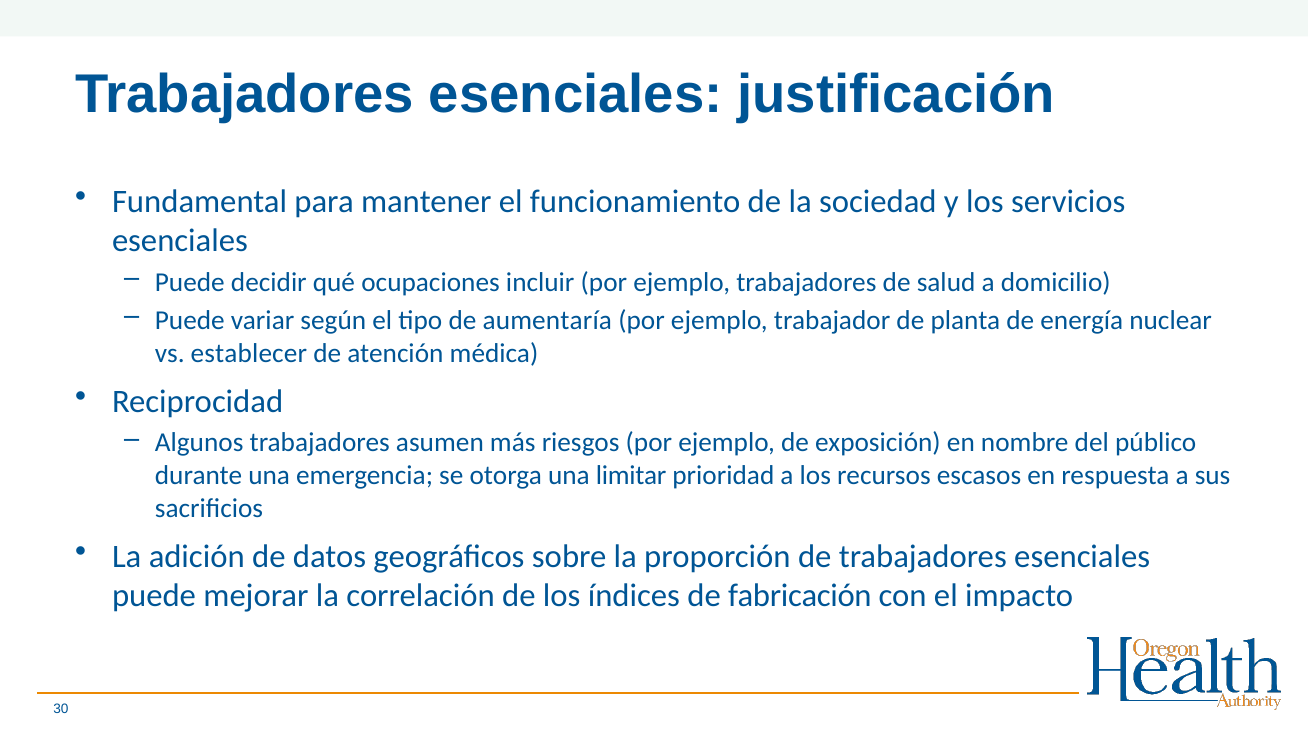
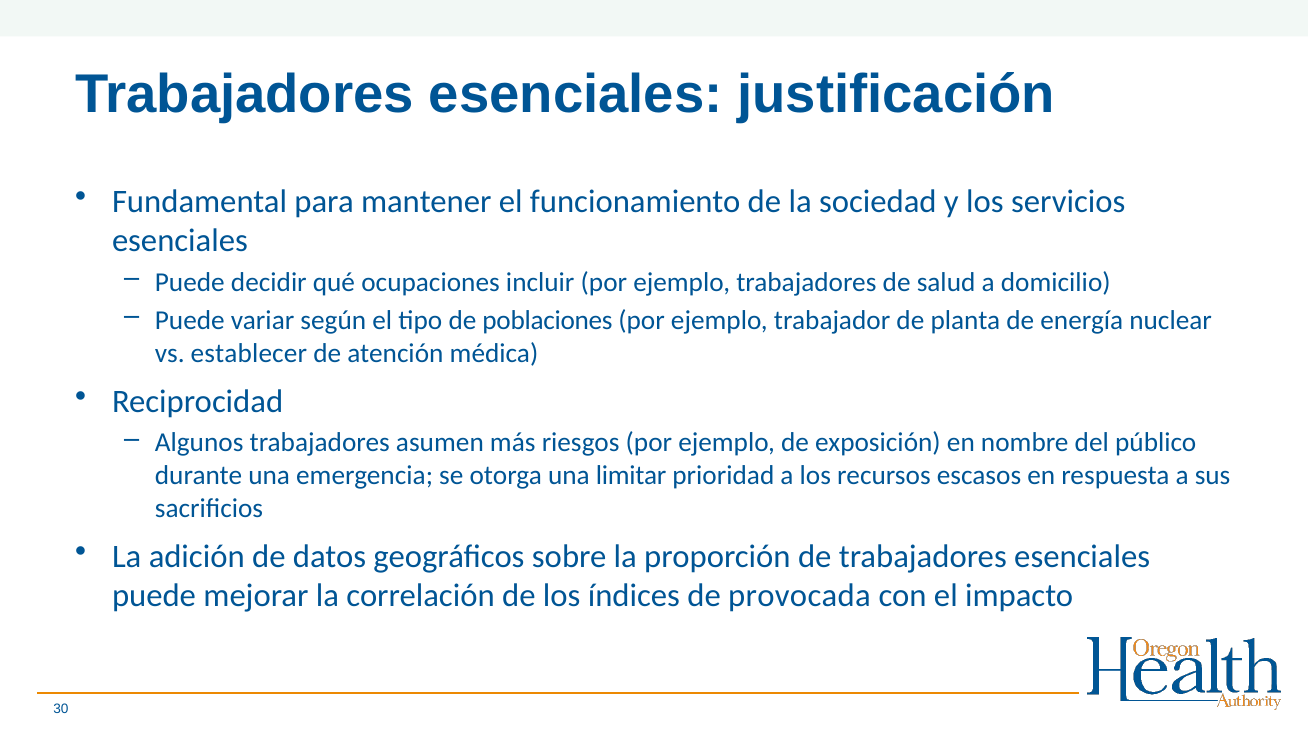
aumentaría: aumentaría -> poblaciones (547, 320)
fabricación: fabricación -> provocada (799, 596)
